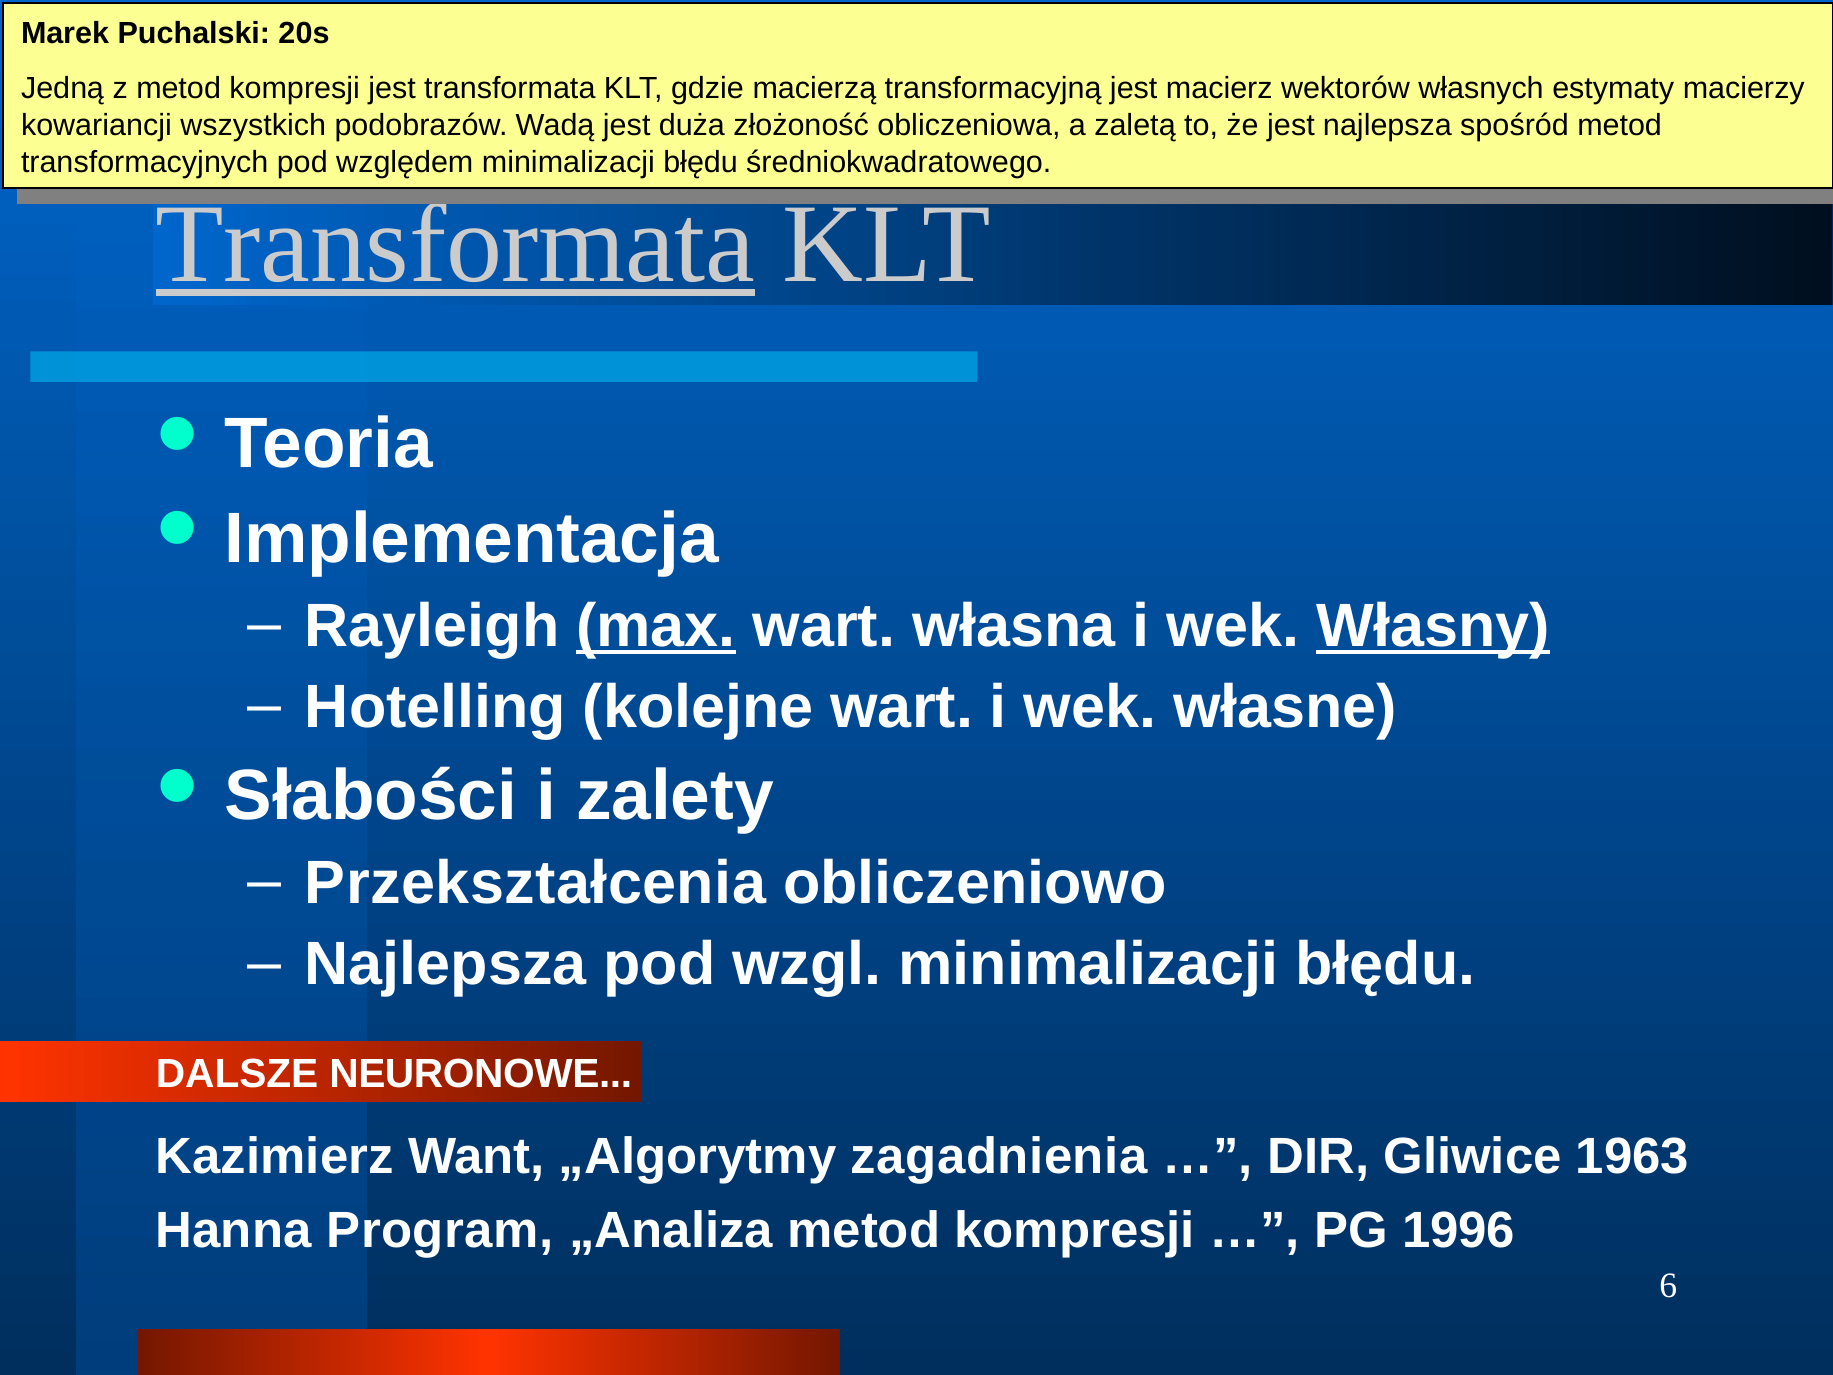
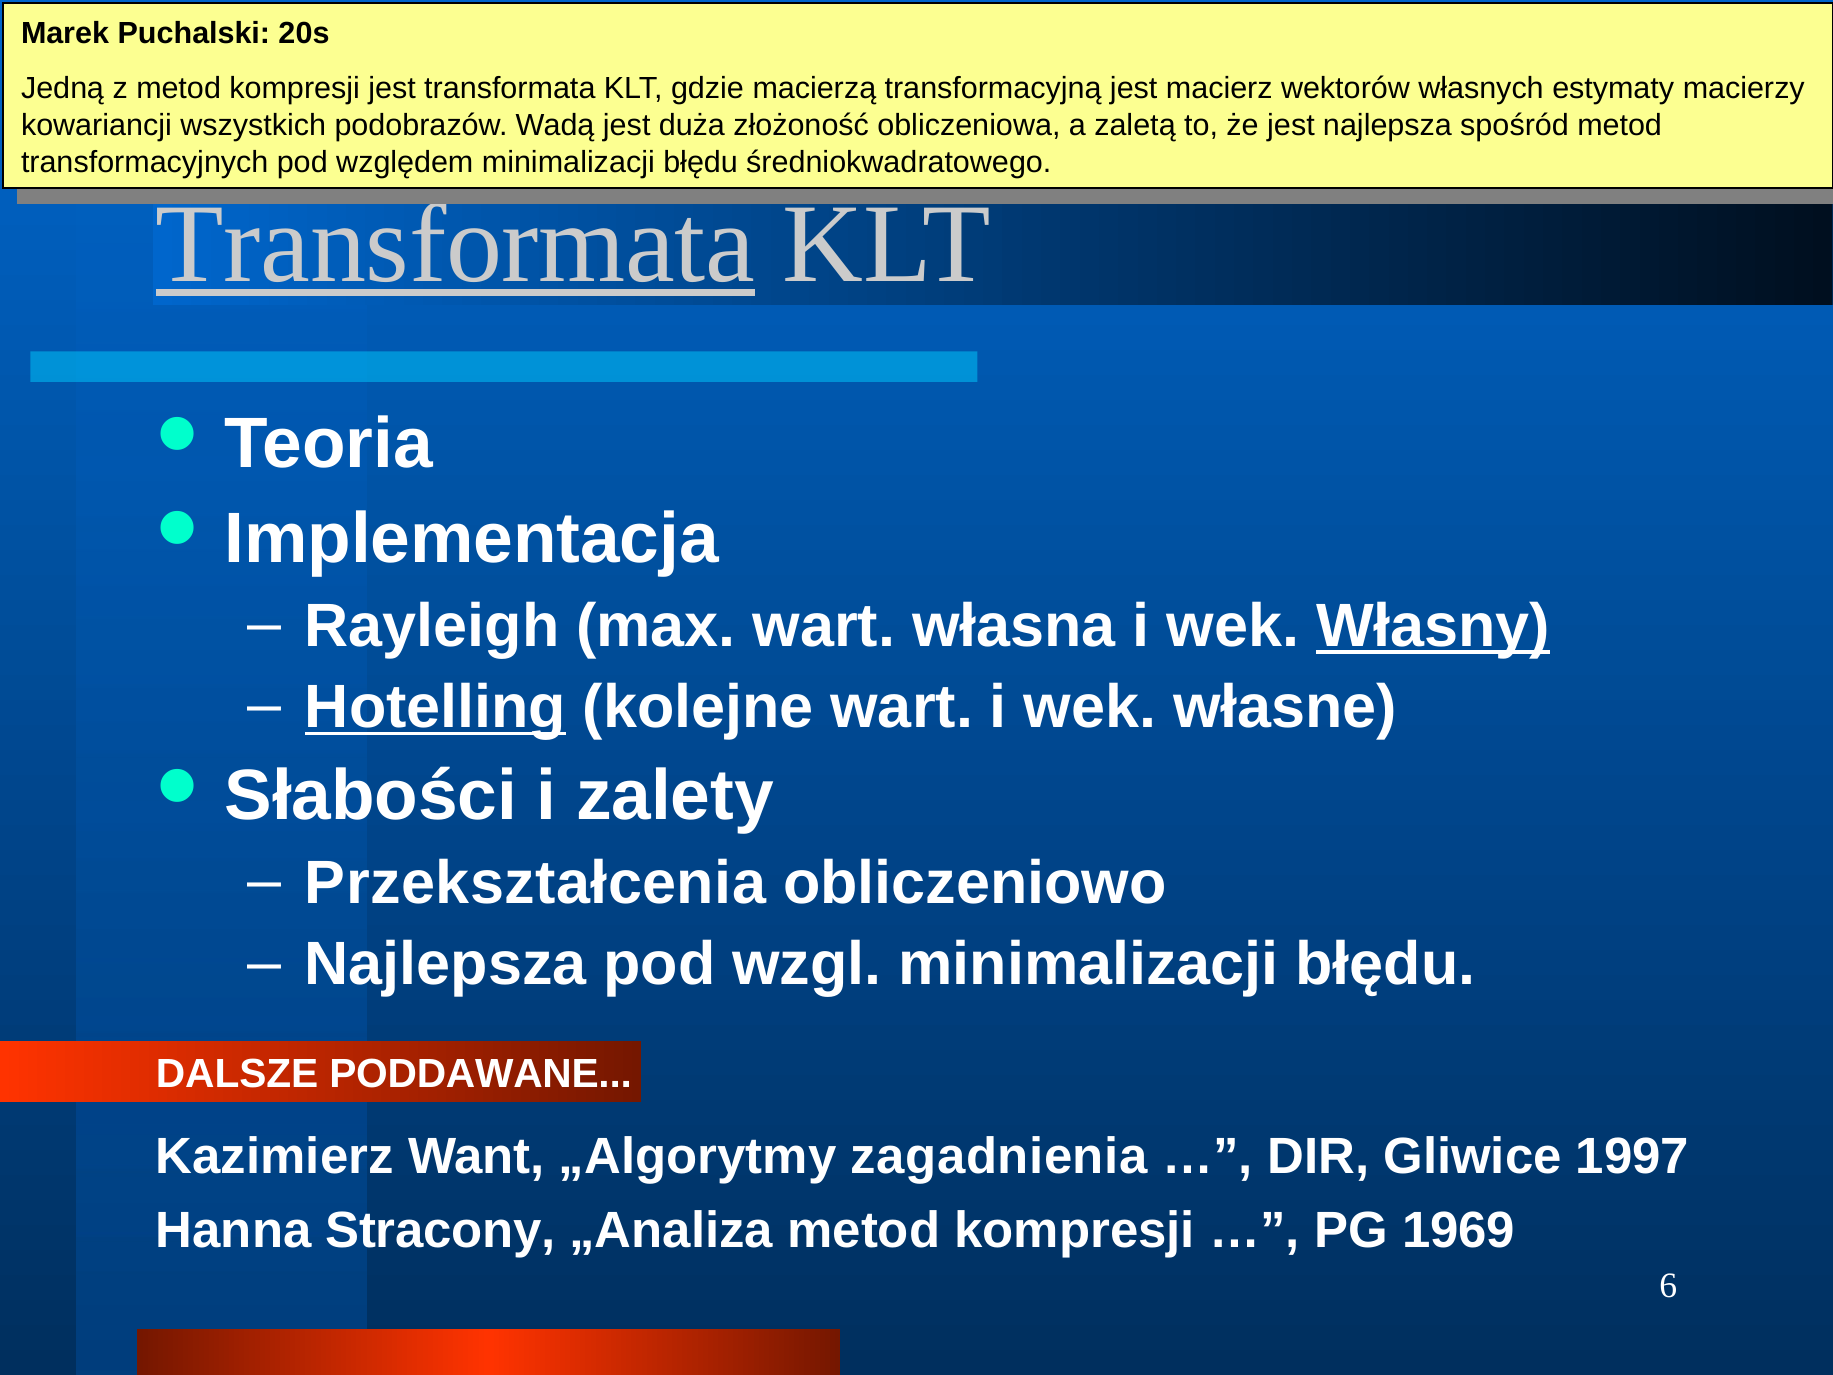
max underline: present -> none (656, 626)
Hotelling underline: none -> present (435, 707)
NEURONOWE: NEURONOWE -> PODDAWANE (481, 1074)
1963: 1963 -> 1997 (1633, 1157)
Program: Program -> Stracony (440, 1230)
1996: 1996 -> 1969 (1459, 1230)
